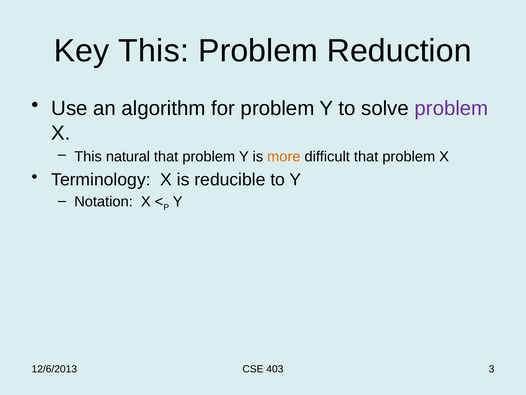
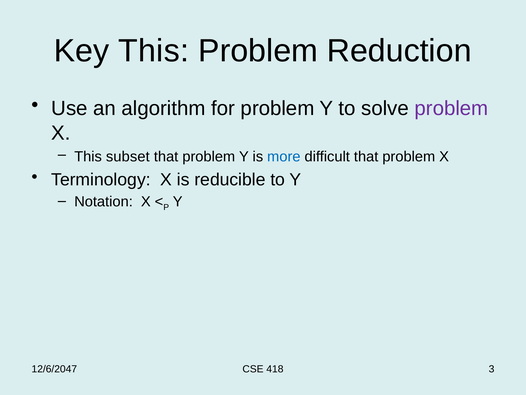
natural: natural -> subset (128, 157)
more colour: orange -> blue (284, 157)
12/6/2013: 12/6/2013 -> 12/6/2047 (54, 369)
403: 403 -> 418 (275, 369)
